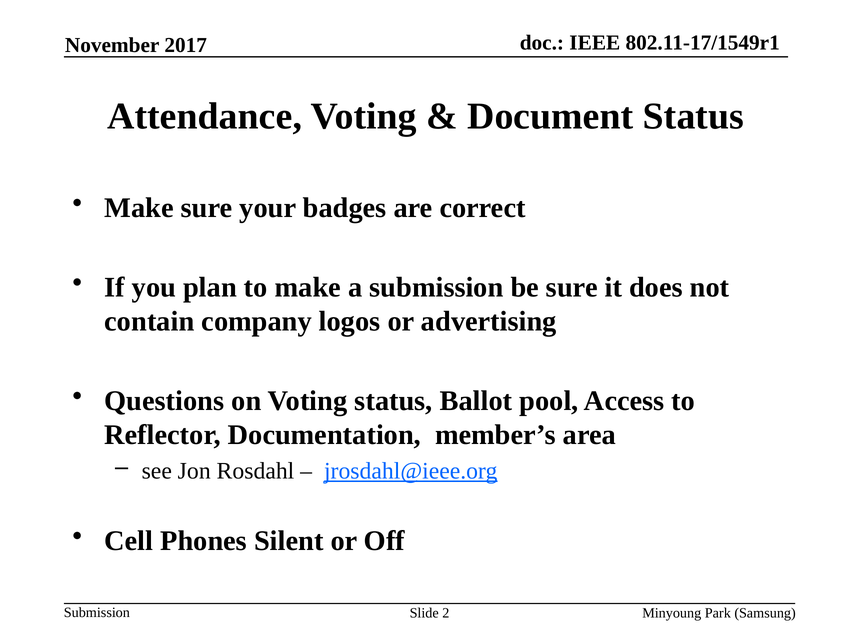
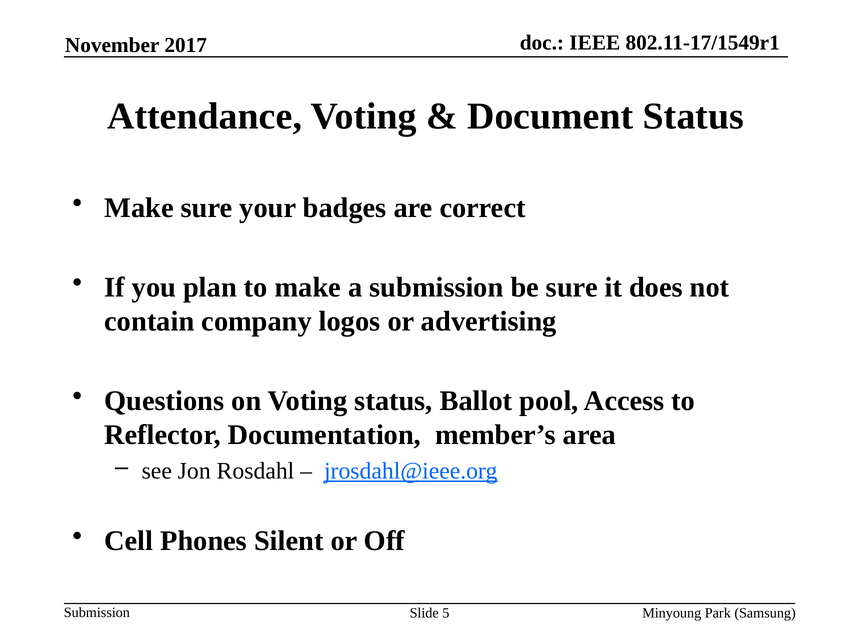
2: 2 -> 5 (446, 613)
